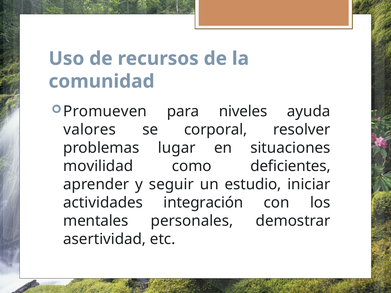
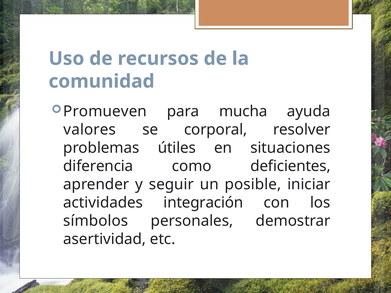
niveles: niveles -> mucha (243, 112)
lugar: lugar -> útiles (177, 148)
movilidad: movilidad -> diferencia (98, 166)
estudio: estudio -> posible (253, 185)
mentales: mentales -> símbolos (96, 221)
